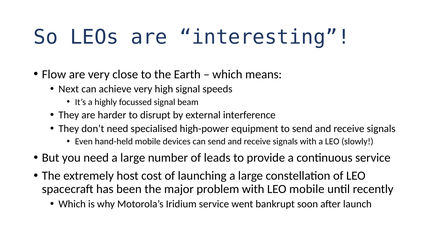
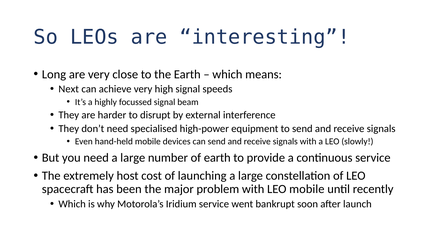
Flow: Flow -> Long (54, 74)
of leads: leads -> earth (217, 158)
